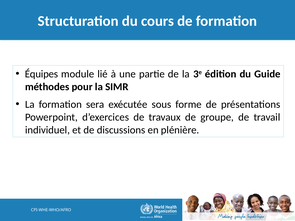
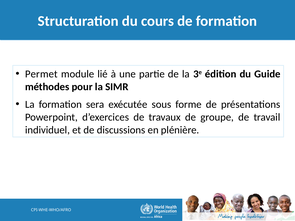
Équipes: Équipes -> Permet (41, 74)
